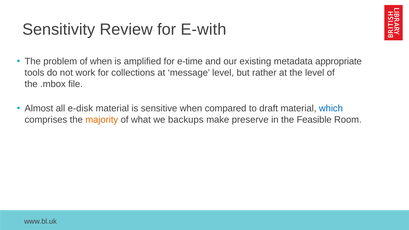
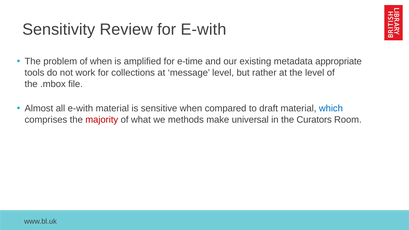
all e-disk: e-disk -> e-with (80, 109)
majority colour: orange -> red (102, 120)
backups: backups -> methods (186, 120)
preserve: preserve -> universal (250, 120)
Feasible: Feasible -> Curators (314, 120)
